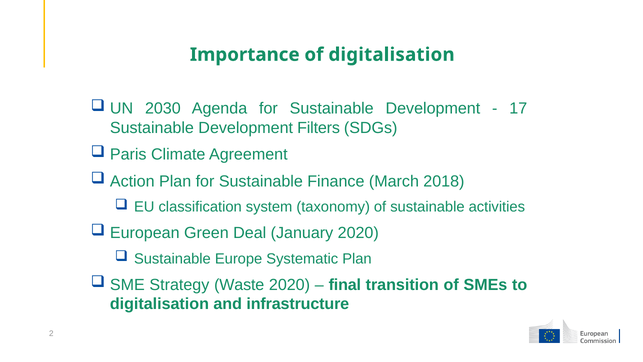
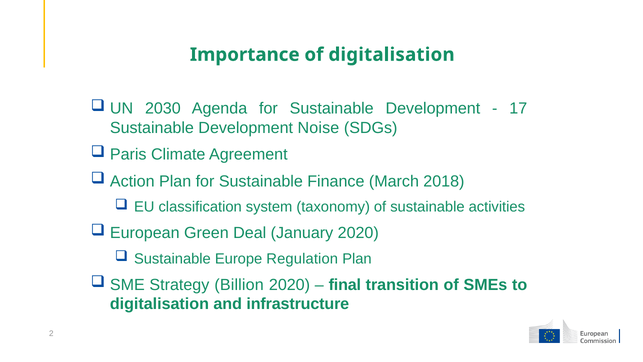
Filters: Filters -> Noise (318, 128)
Systematic: Systematic -> Regulation (302, 259)
Waste: Waste -> Billion (239, 285)
